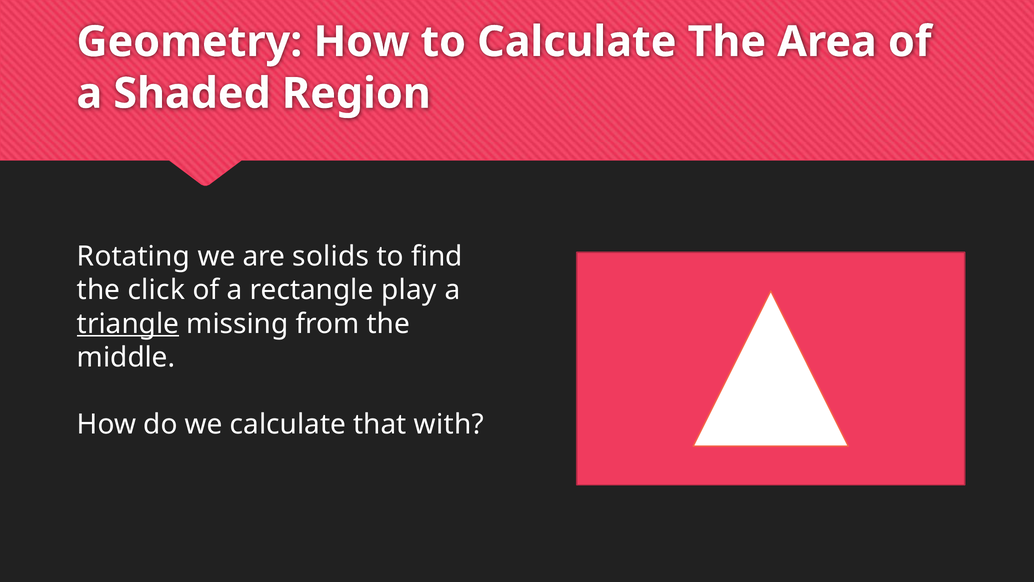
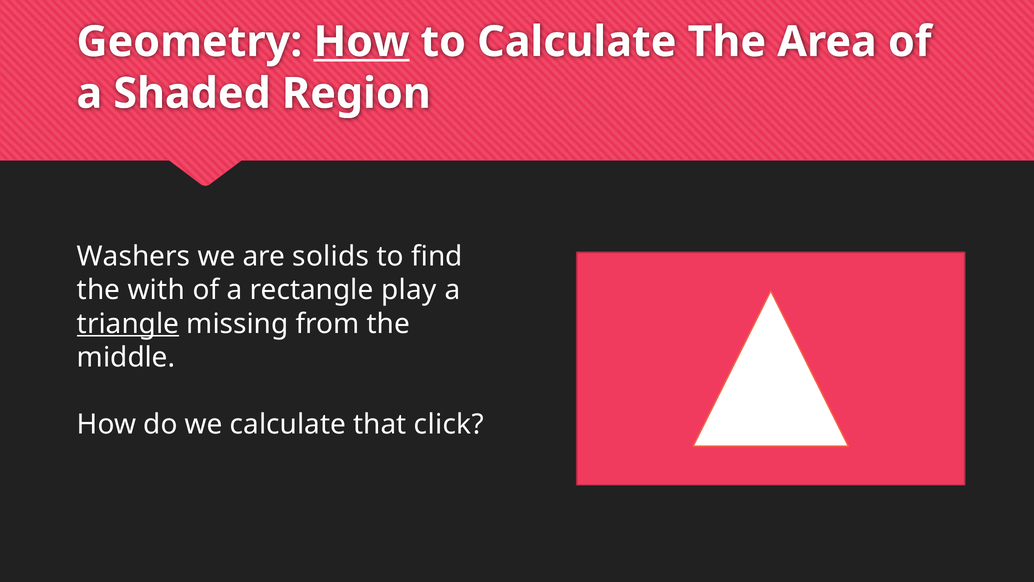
How underline: none -> present (362, 42)
Rotating: Rotating -> Washers (134, 256)
click: click -> with (156, 290)
with: with -> click (449, 424)
